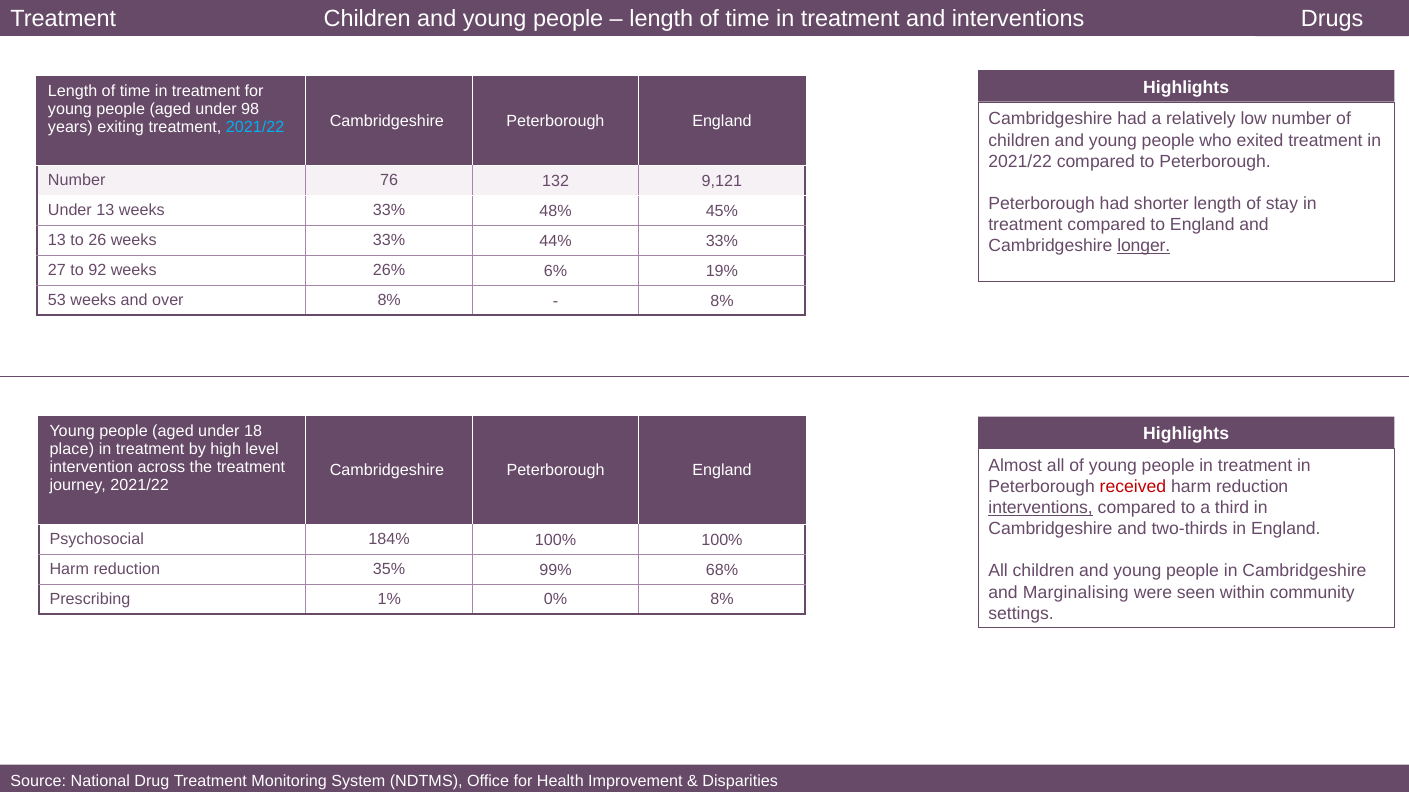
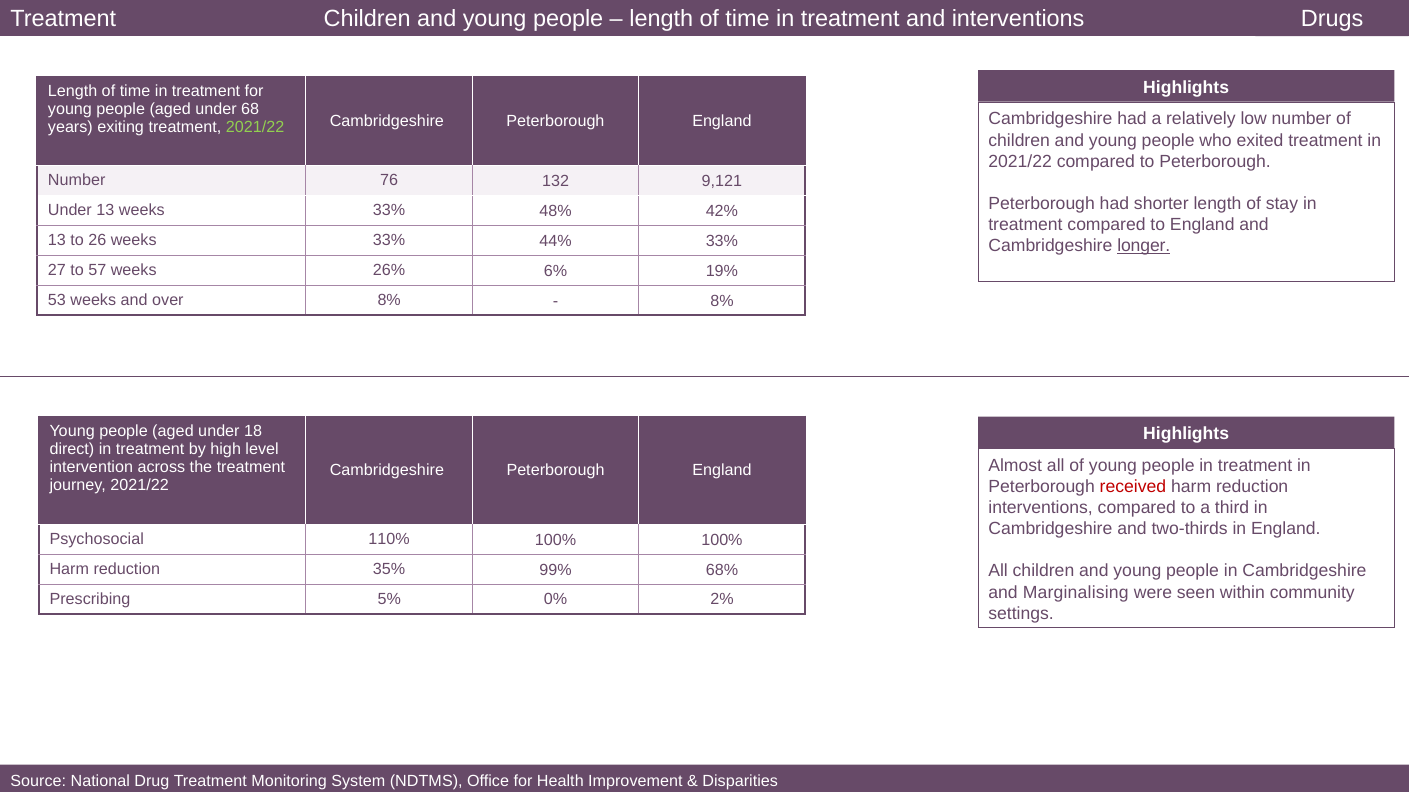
98: 98 -> 68 (250, 110)
2021/22 colour: light blue -> light green (255, 128)
45%: 45% -> 42% (722, 211)
92: 92 -> 57 (97, 271)
place: place -> direct (72, 449)
interventions underline: present -> none (1041, 508)
184%: 184% -> 110% (389, 540)
1%: 1% -> 5% (389, 600)
0% 8%: 8% -> 2% (722, 600)
